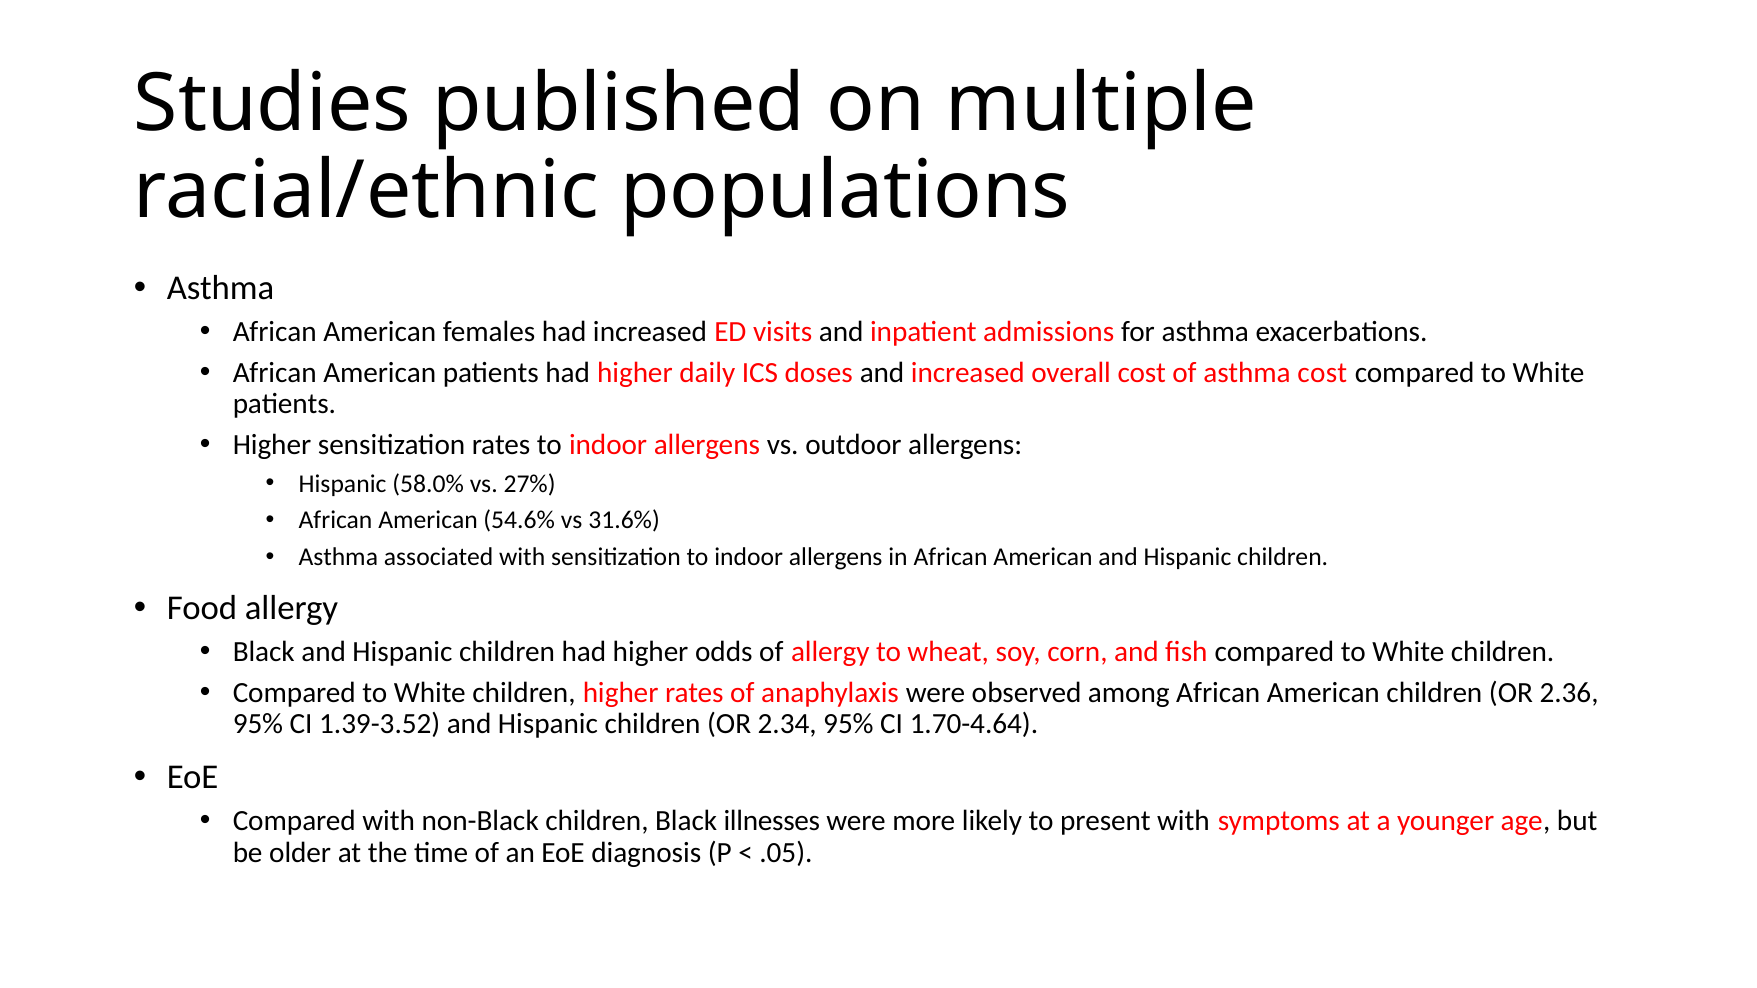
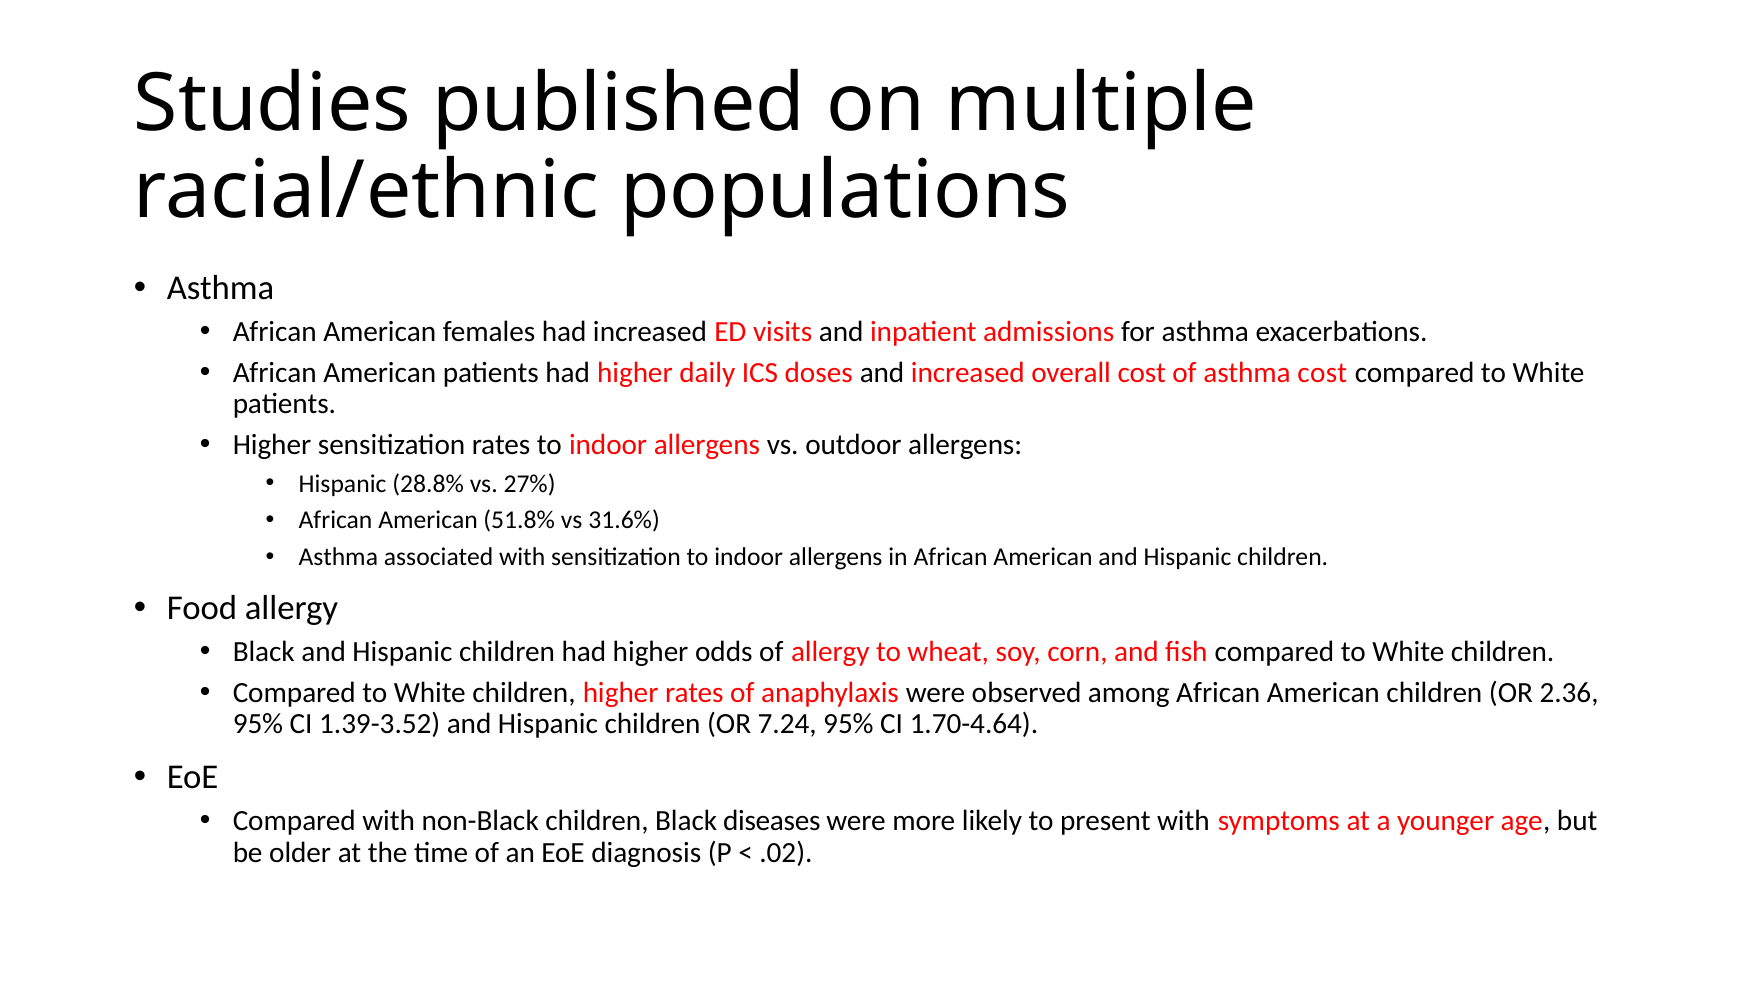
58.0%: 58.0% -> 28.8% (428, 484)
54.6%: 54.6% -> 51.8% (519, 521)
2.34: 2.34 -> 7.24 (787, 724)
illnesses: illnesses -> diseases (772, 821)
.05: .05 -> .02 (786, 853)
